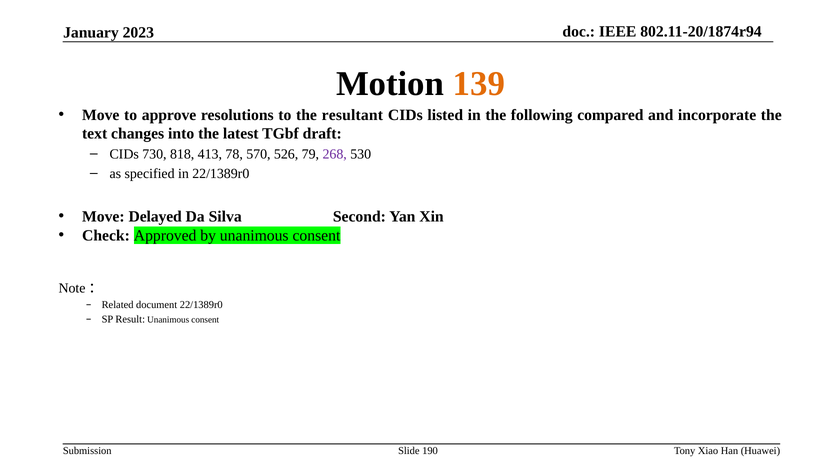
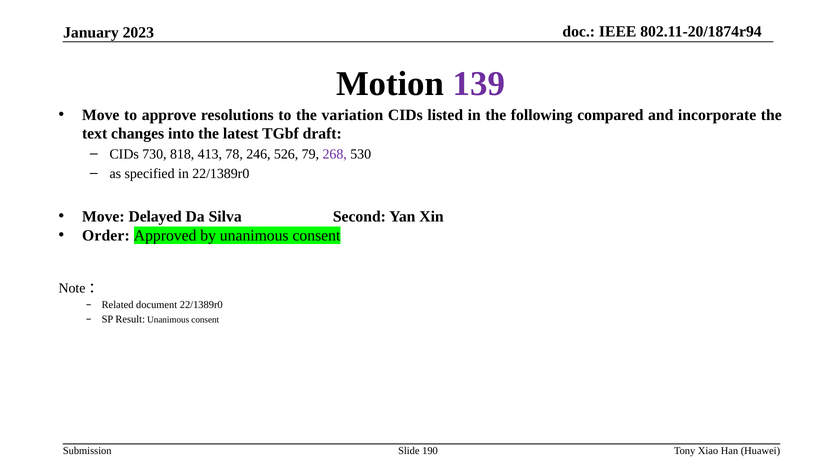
139 colour: orange -> purple (479, 84)
resultant: resultant -> variation (352, 115)
570: 570 -> 246 (258, 154)
Check: Check -> Order (106, 236)
